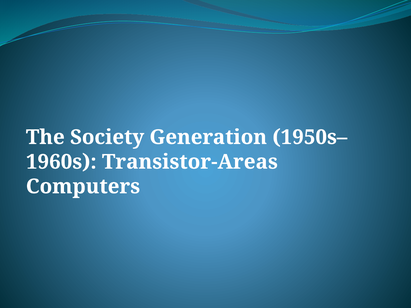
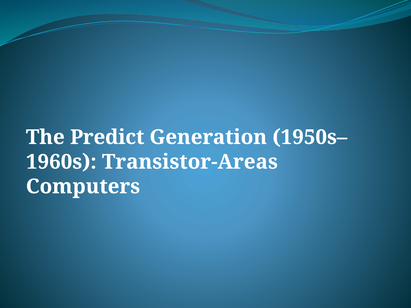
Society: Society -> Predict (107, 137)
